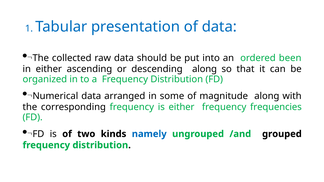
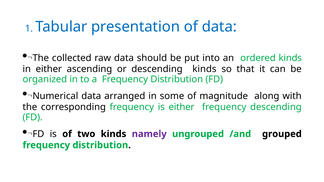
ordered been: been -> kinds (290, 58)
descending along: along -> kinds (204, 69)
frequency frequencies: frequencies -> descending (276, 107)
namely colour: blue -> purple (149, 134)
